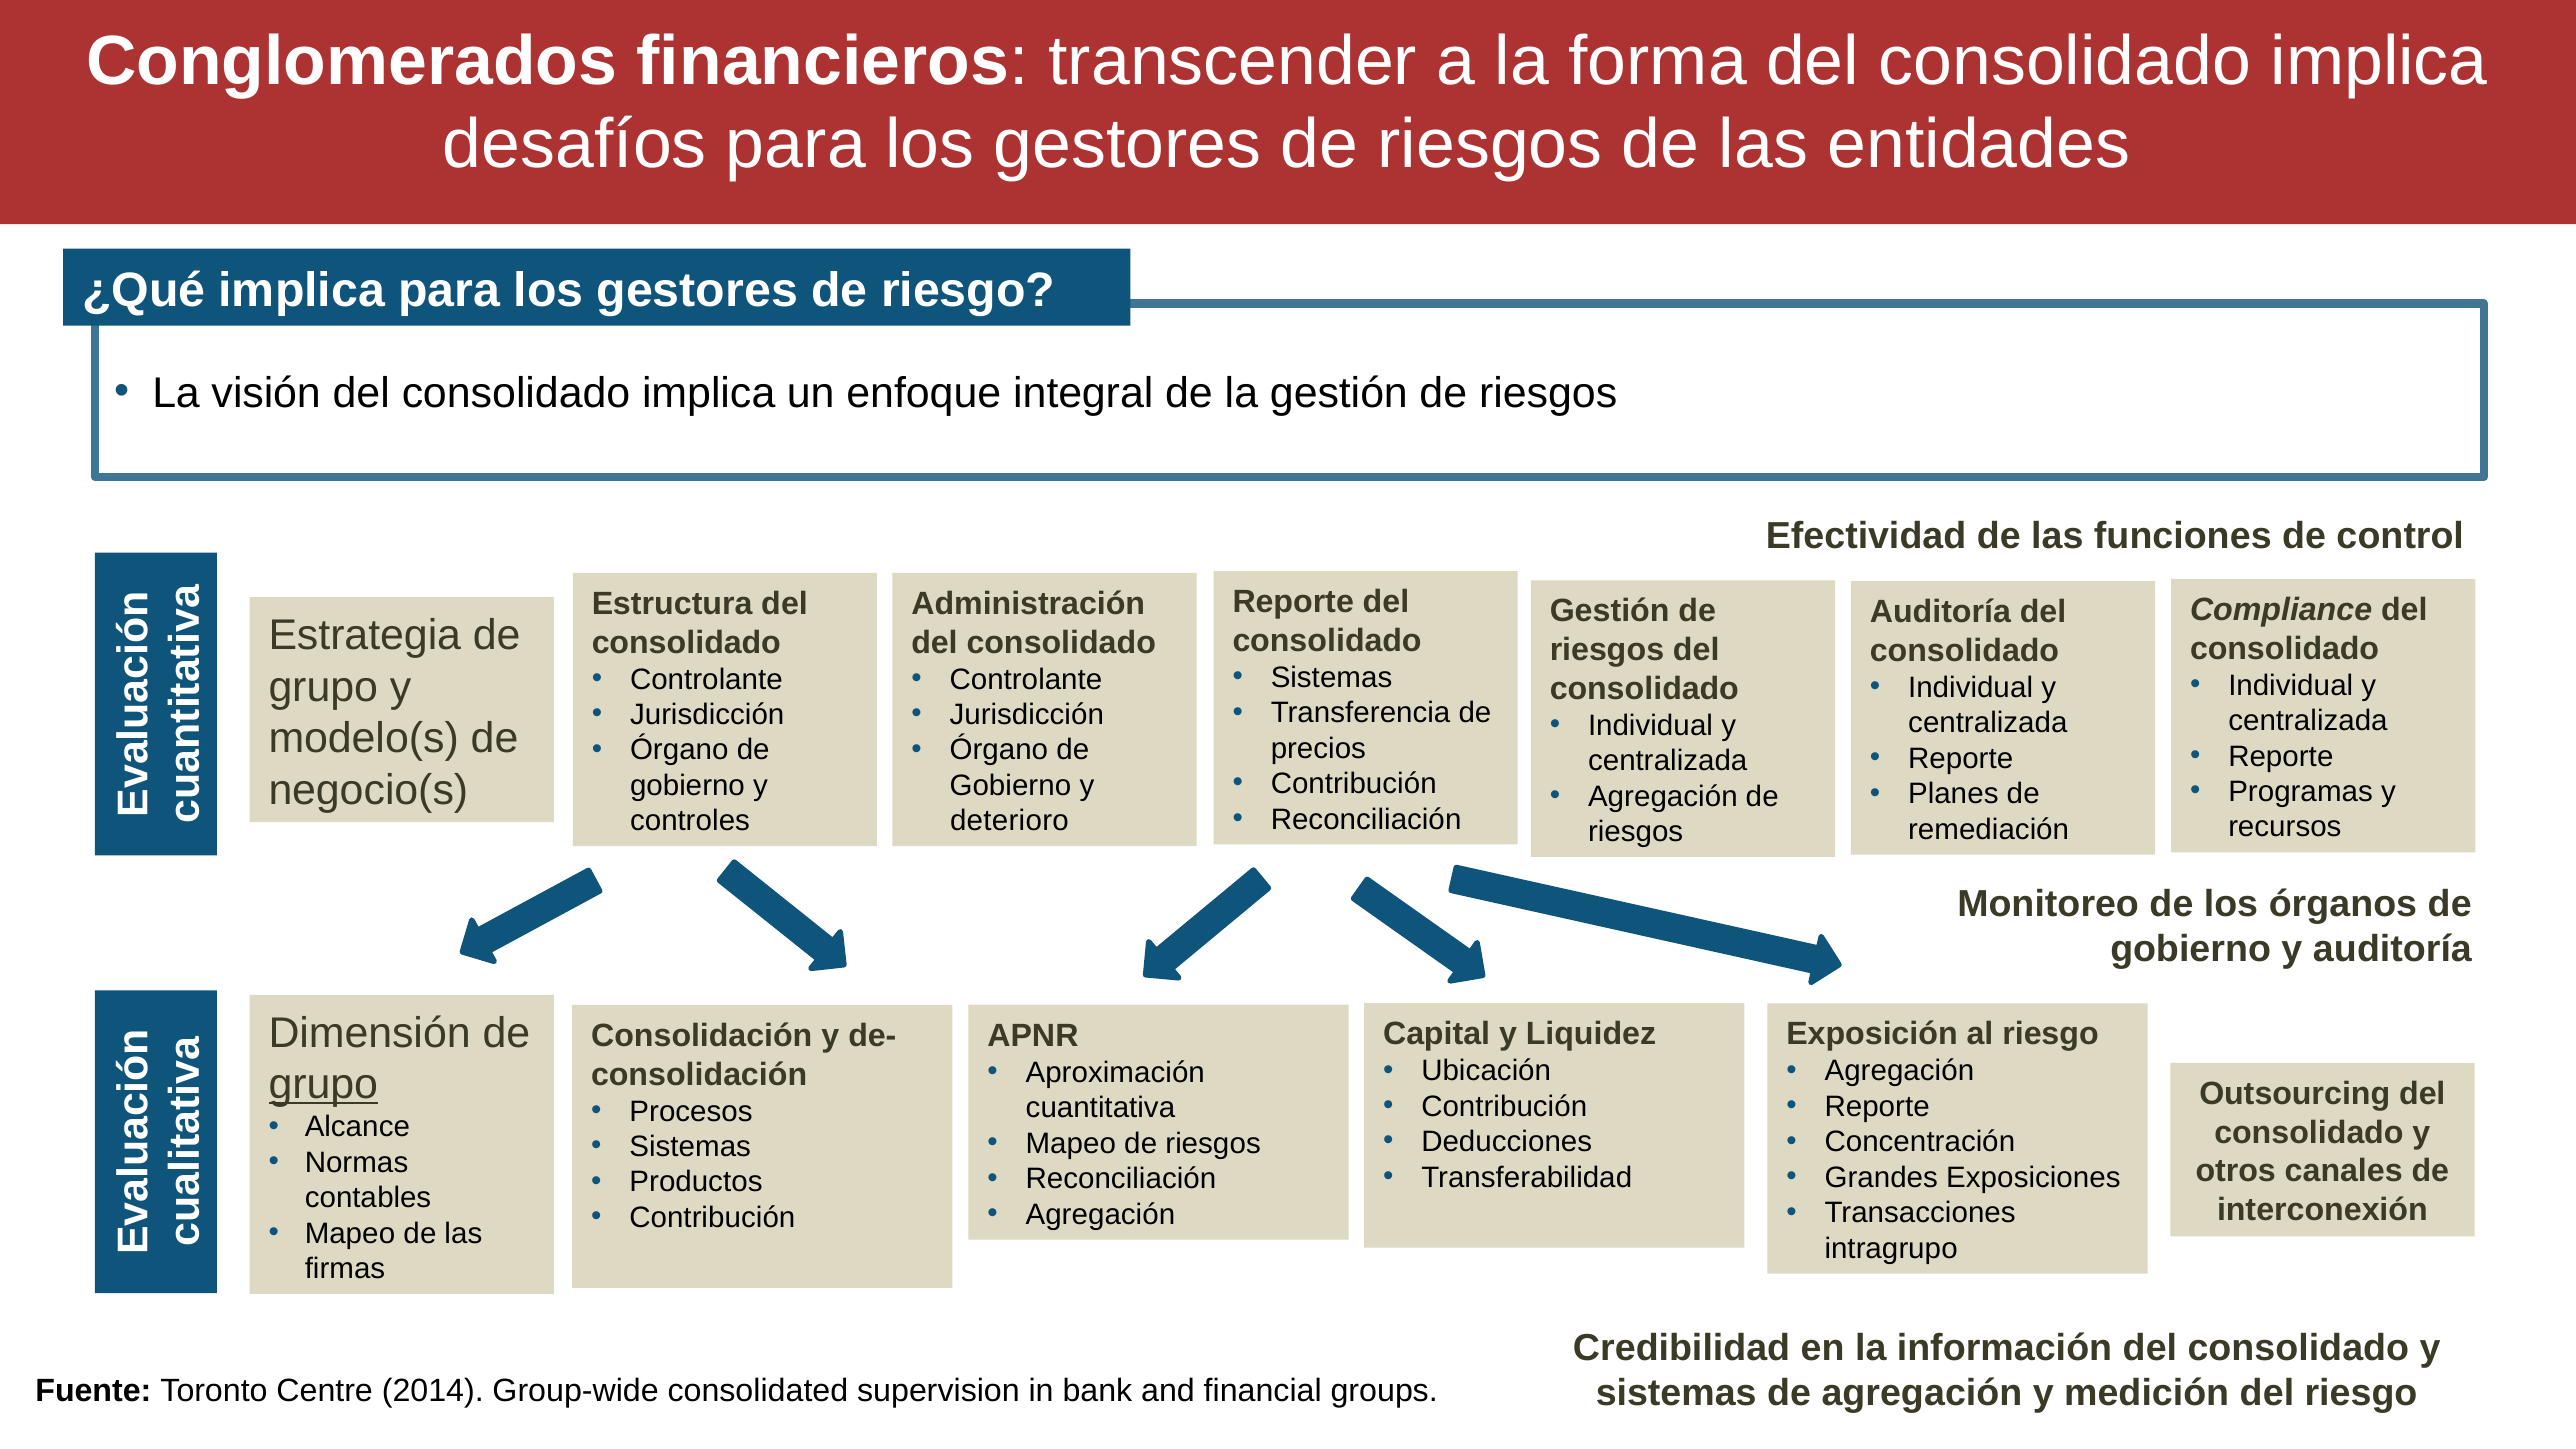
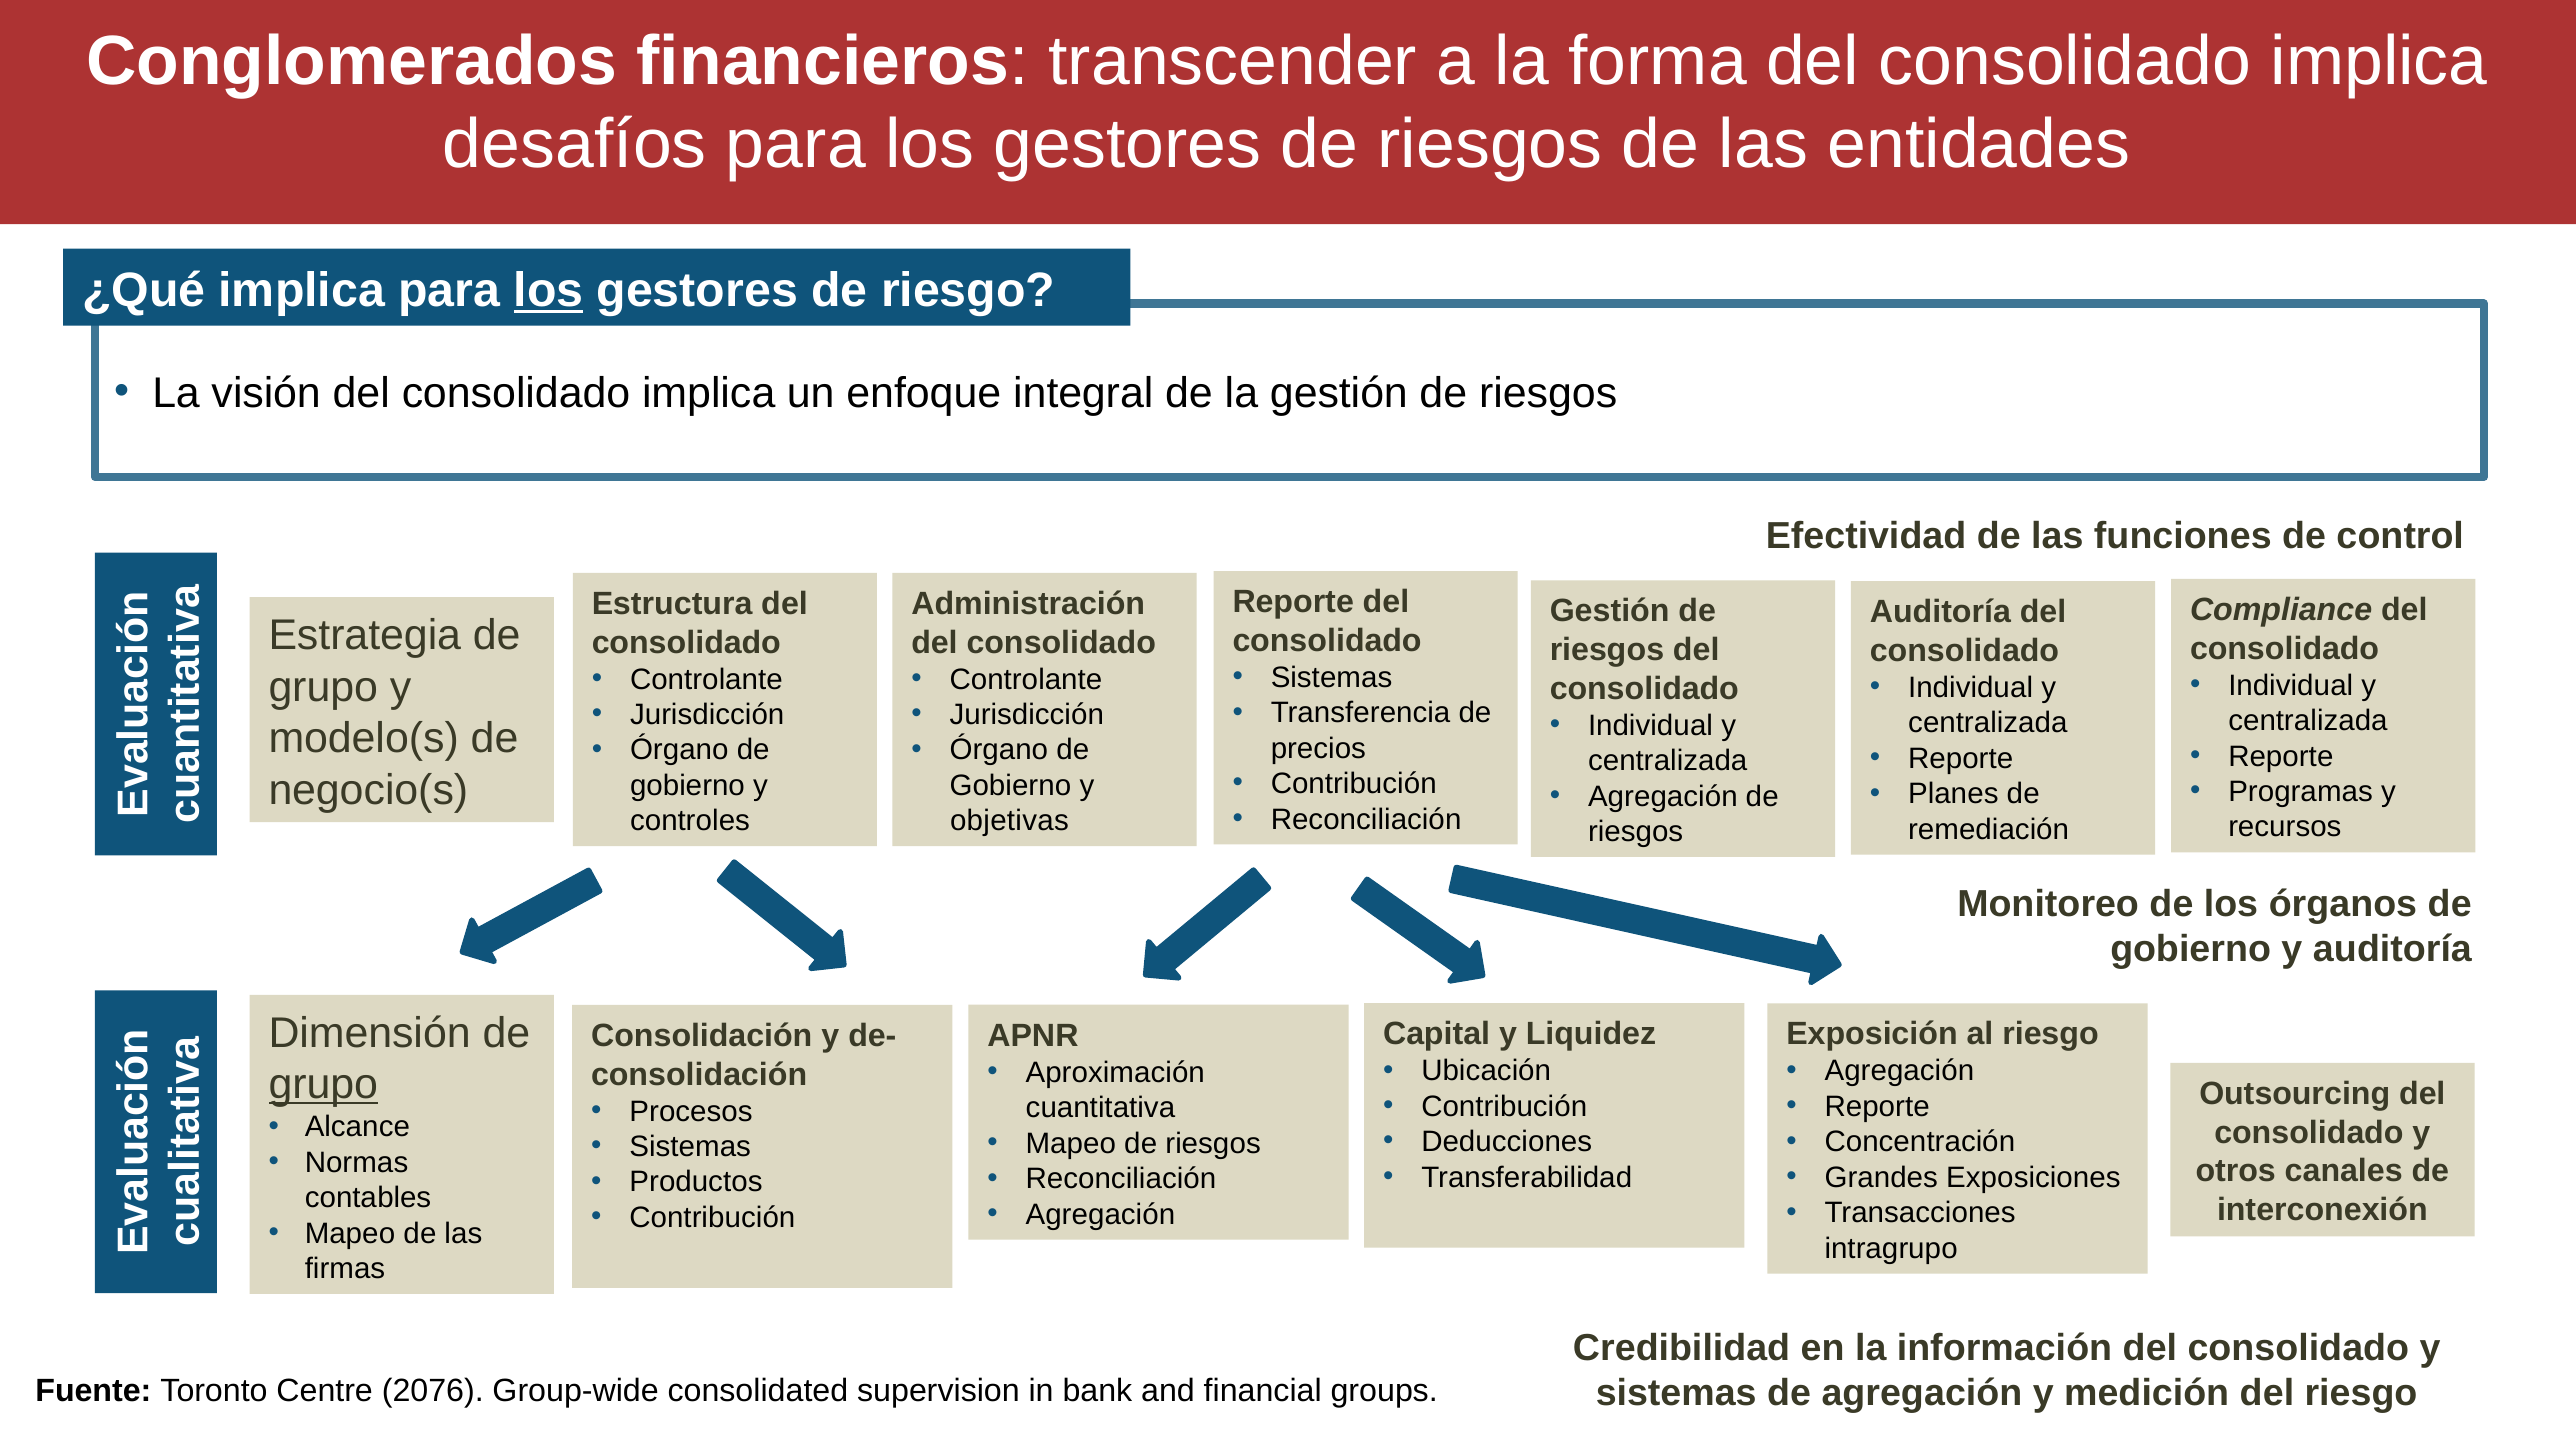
los underline: none -> present (548, 291)
deterioro: deterioro -> objetivas (1009, 821)
2014: 2014 -> 2076 (433, 1391)
